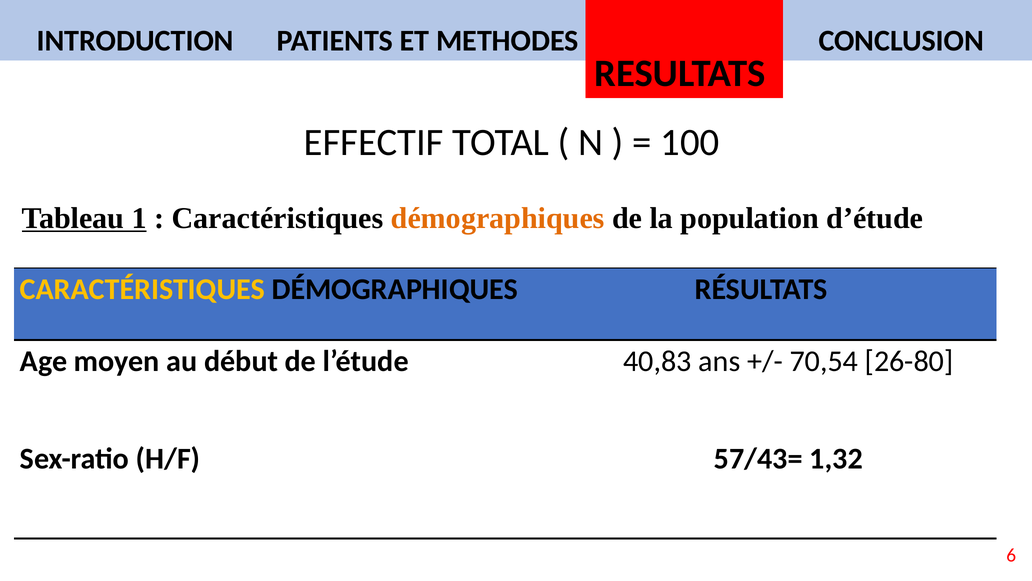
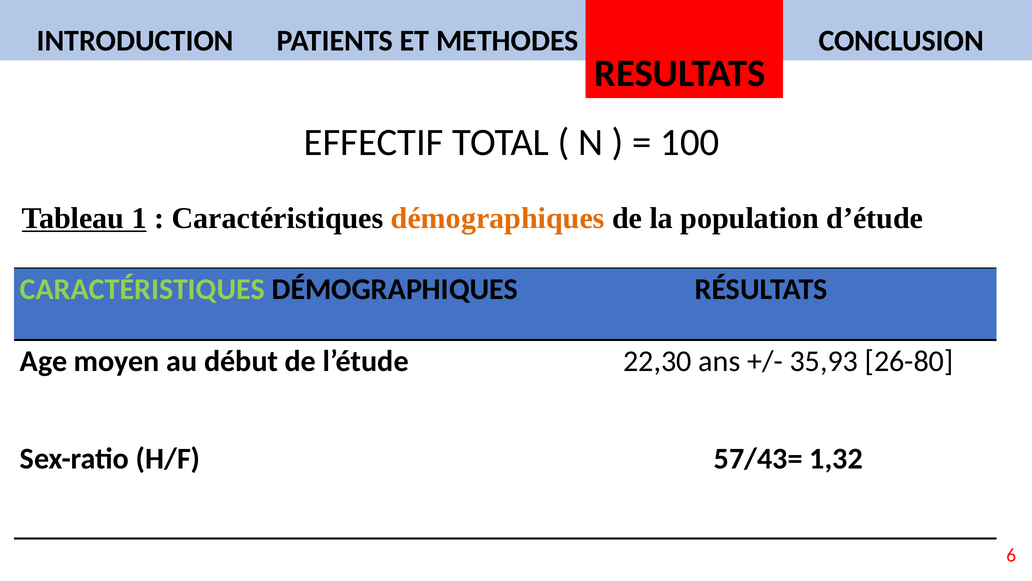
CARACTÉRISTIQUES colour: yellow -> light green (142, 289)
40,83: 40,83 -> 22,30 (657, 361)
70,54: 70,54 -> 35,93 (824, 361)
